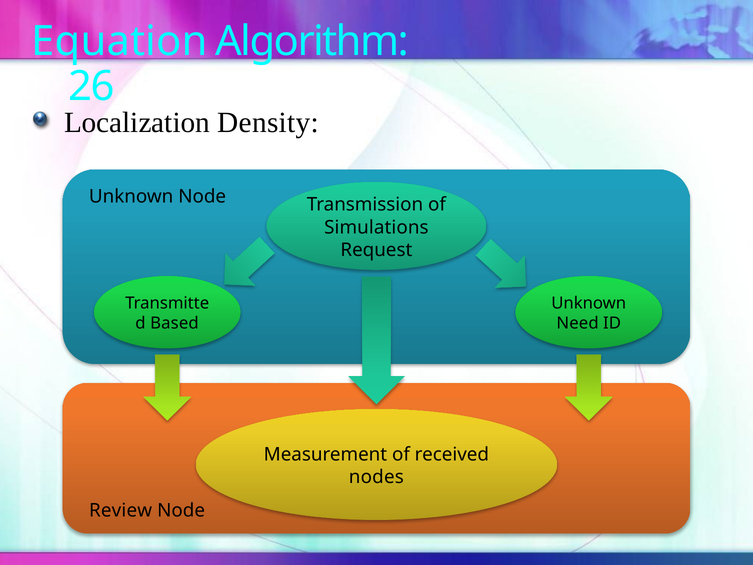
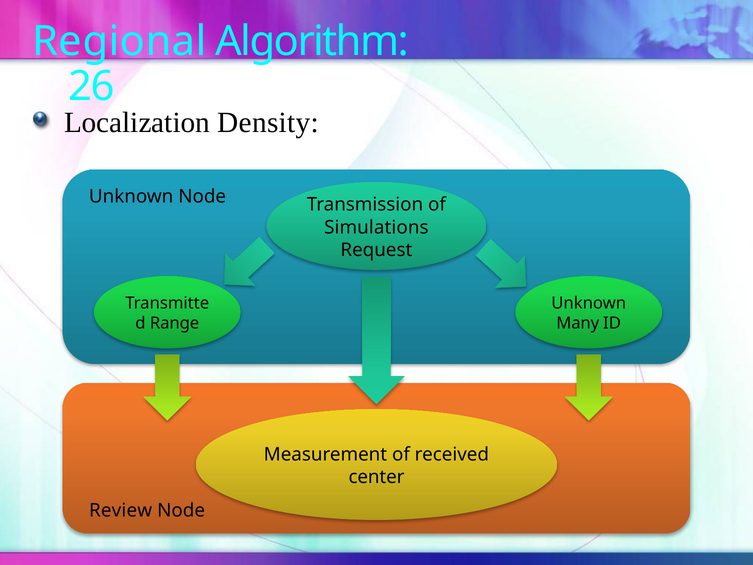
Equation: Equation -> Regional (119, 41)
Based: Based -> Range (175, 323)
Need: Need -> Many (578, 323)
nodes: nodes -> center (376, 477)
